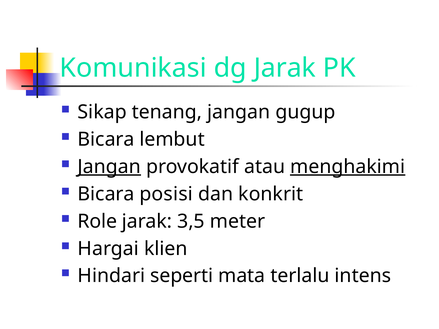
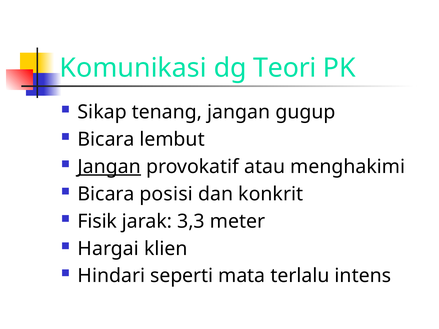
dg Jarak: Jarak -> Teori (285, 68)
menghakimi underline: present -> none (348, 167)
Role: Role -> Fisik (97, 221)
3,5: 3,5 -> 3,3 (191, 221)
